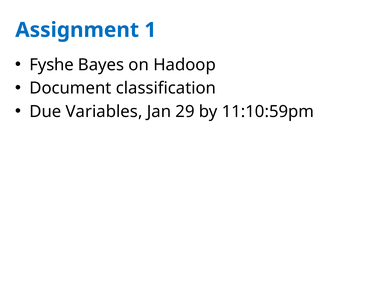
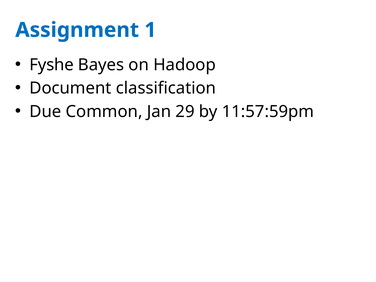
Variables: Variables -> Common (104, 112)
11:10:59pm: 11:10:59pm -> 11:57:59pm (268, 112)
